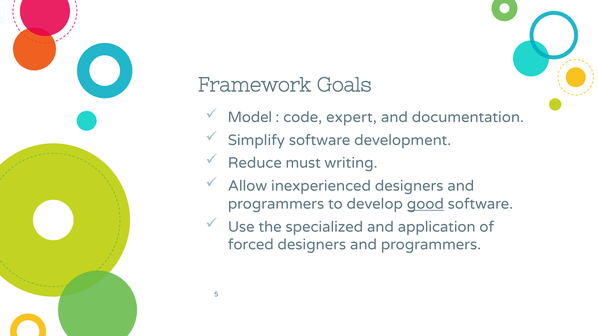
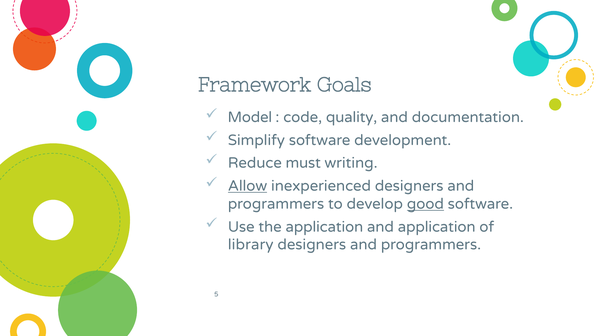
expert: expert -> quality (352, 117)
Allow underline: none -> present (248, 186)
the specialized: specialized -> application (324, 227)
forced: forced -> library (251, 245)
